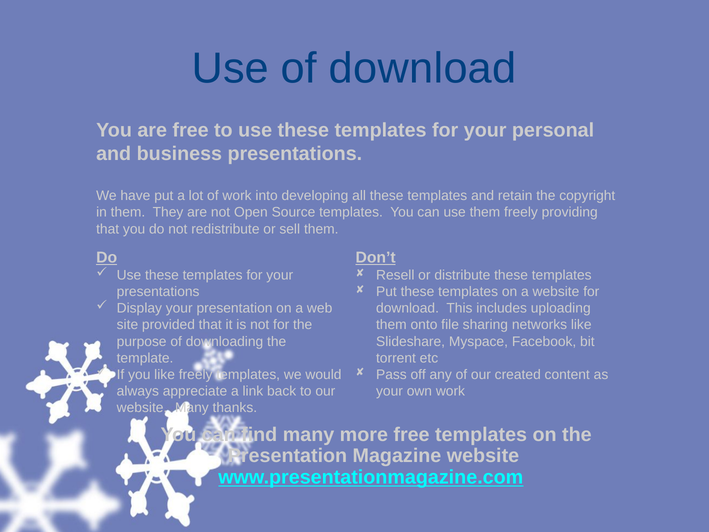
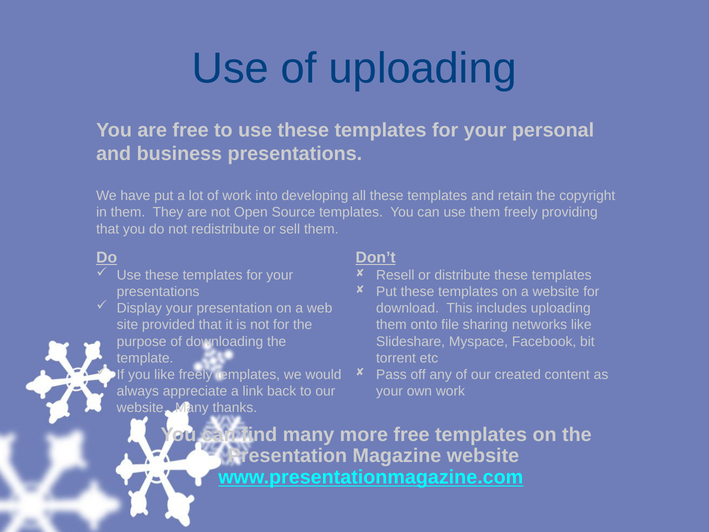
of download: download -> uploading (423, 69)
